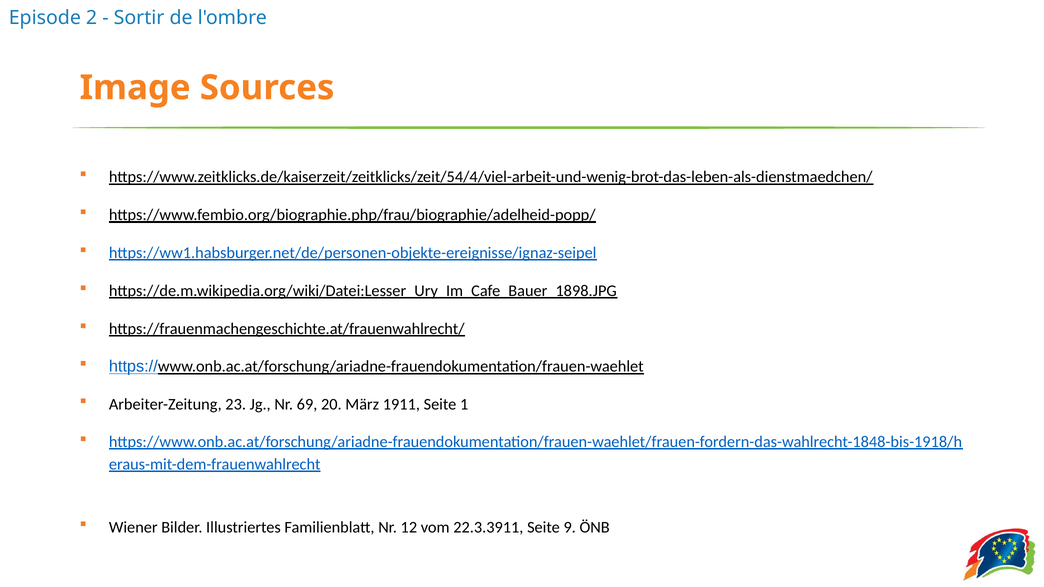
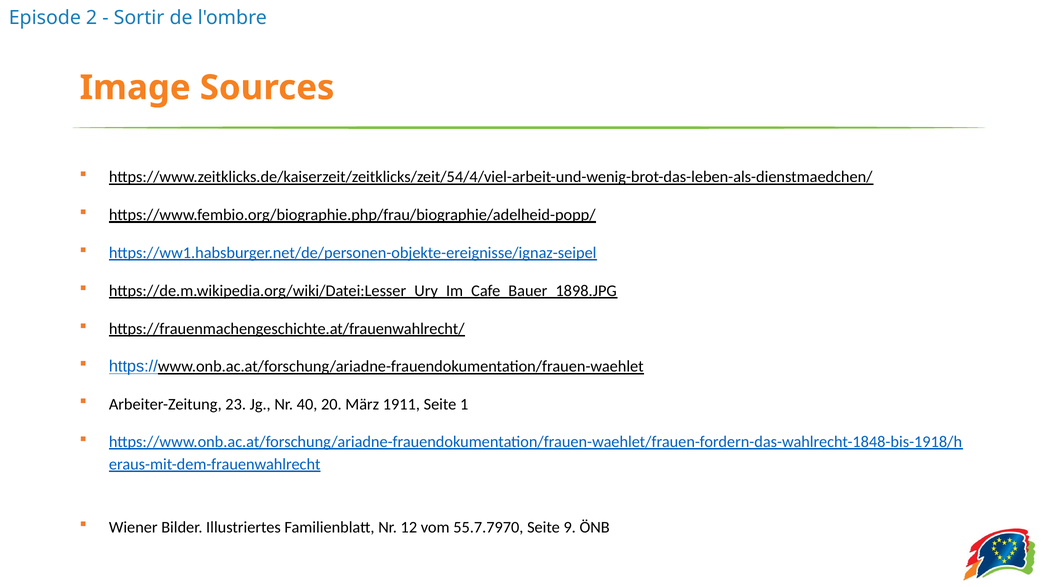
69: 69 -> 40 (307, 405)
22.3.3911: 22.3.3911 -> 55.7.7970 (488, 528)
